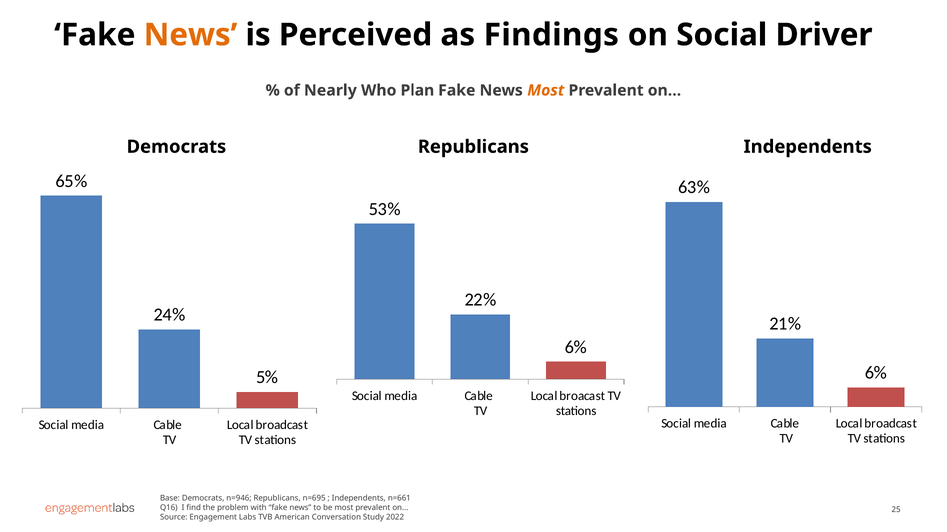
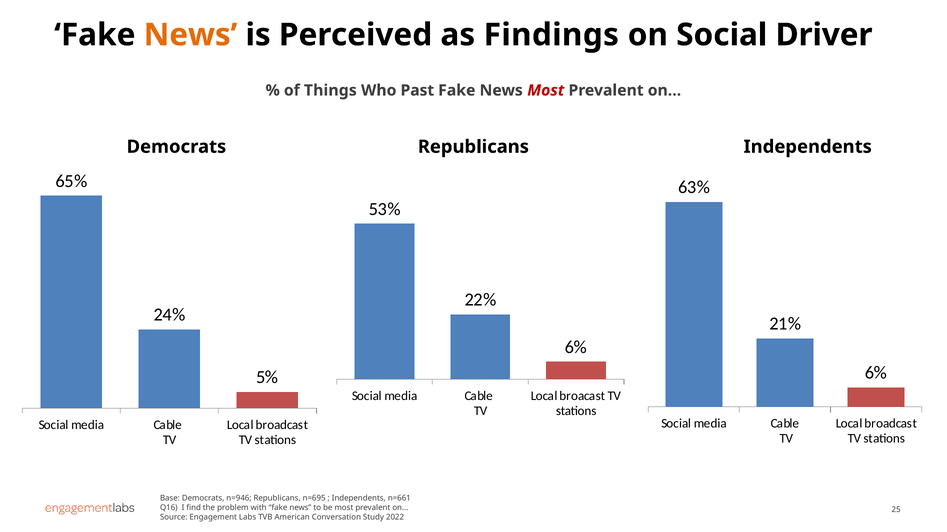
Nearly: Nearly -> Things (330, 91)
Plan: Plan -> Past (417, 91)
Most colour: orange -> red (546, 91)
